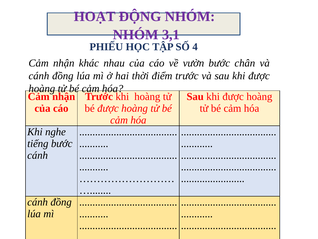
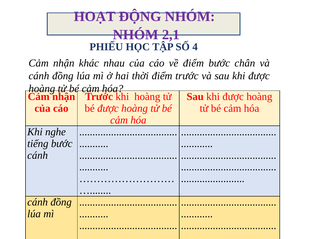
3,1: 3,1 -> 2,1 (171, 35)
về vườn: vườn -> điểm (193, 63)
